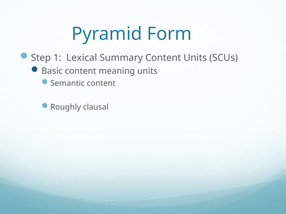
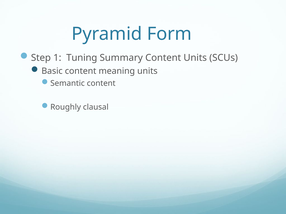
Lexical: Lexical -> Tuning (82, 58)
